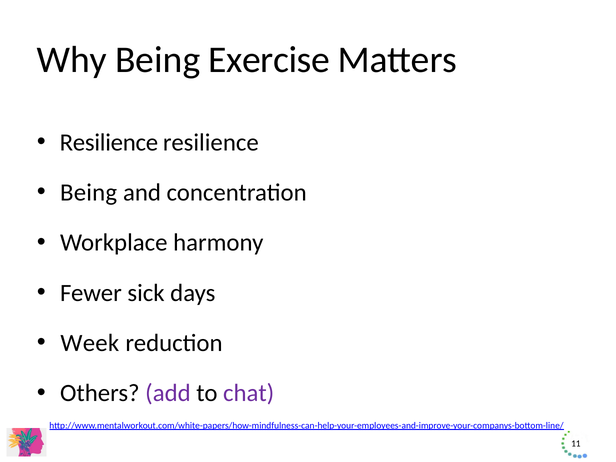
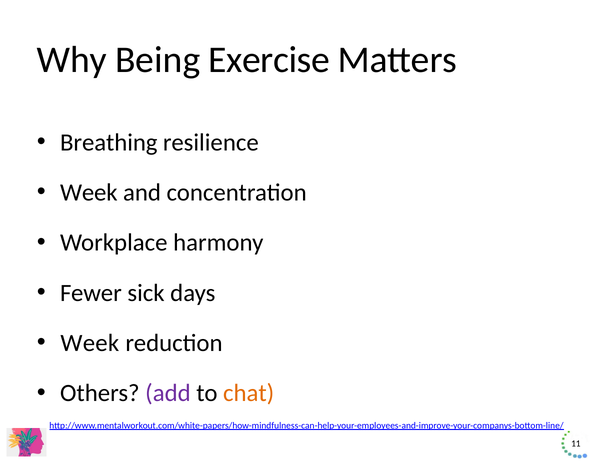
Resilience: Resilience -> Breathing (109, 142)
Being: Being -> Week (89, 193)
chat colour: purple -> orange (249, 393)
